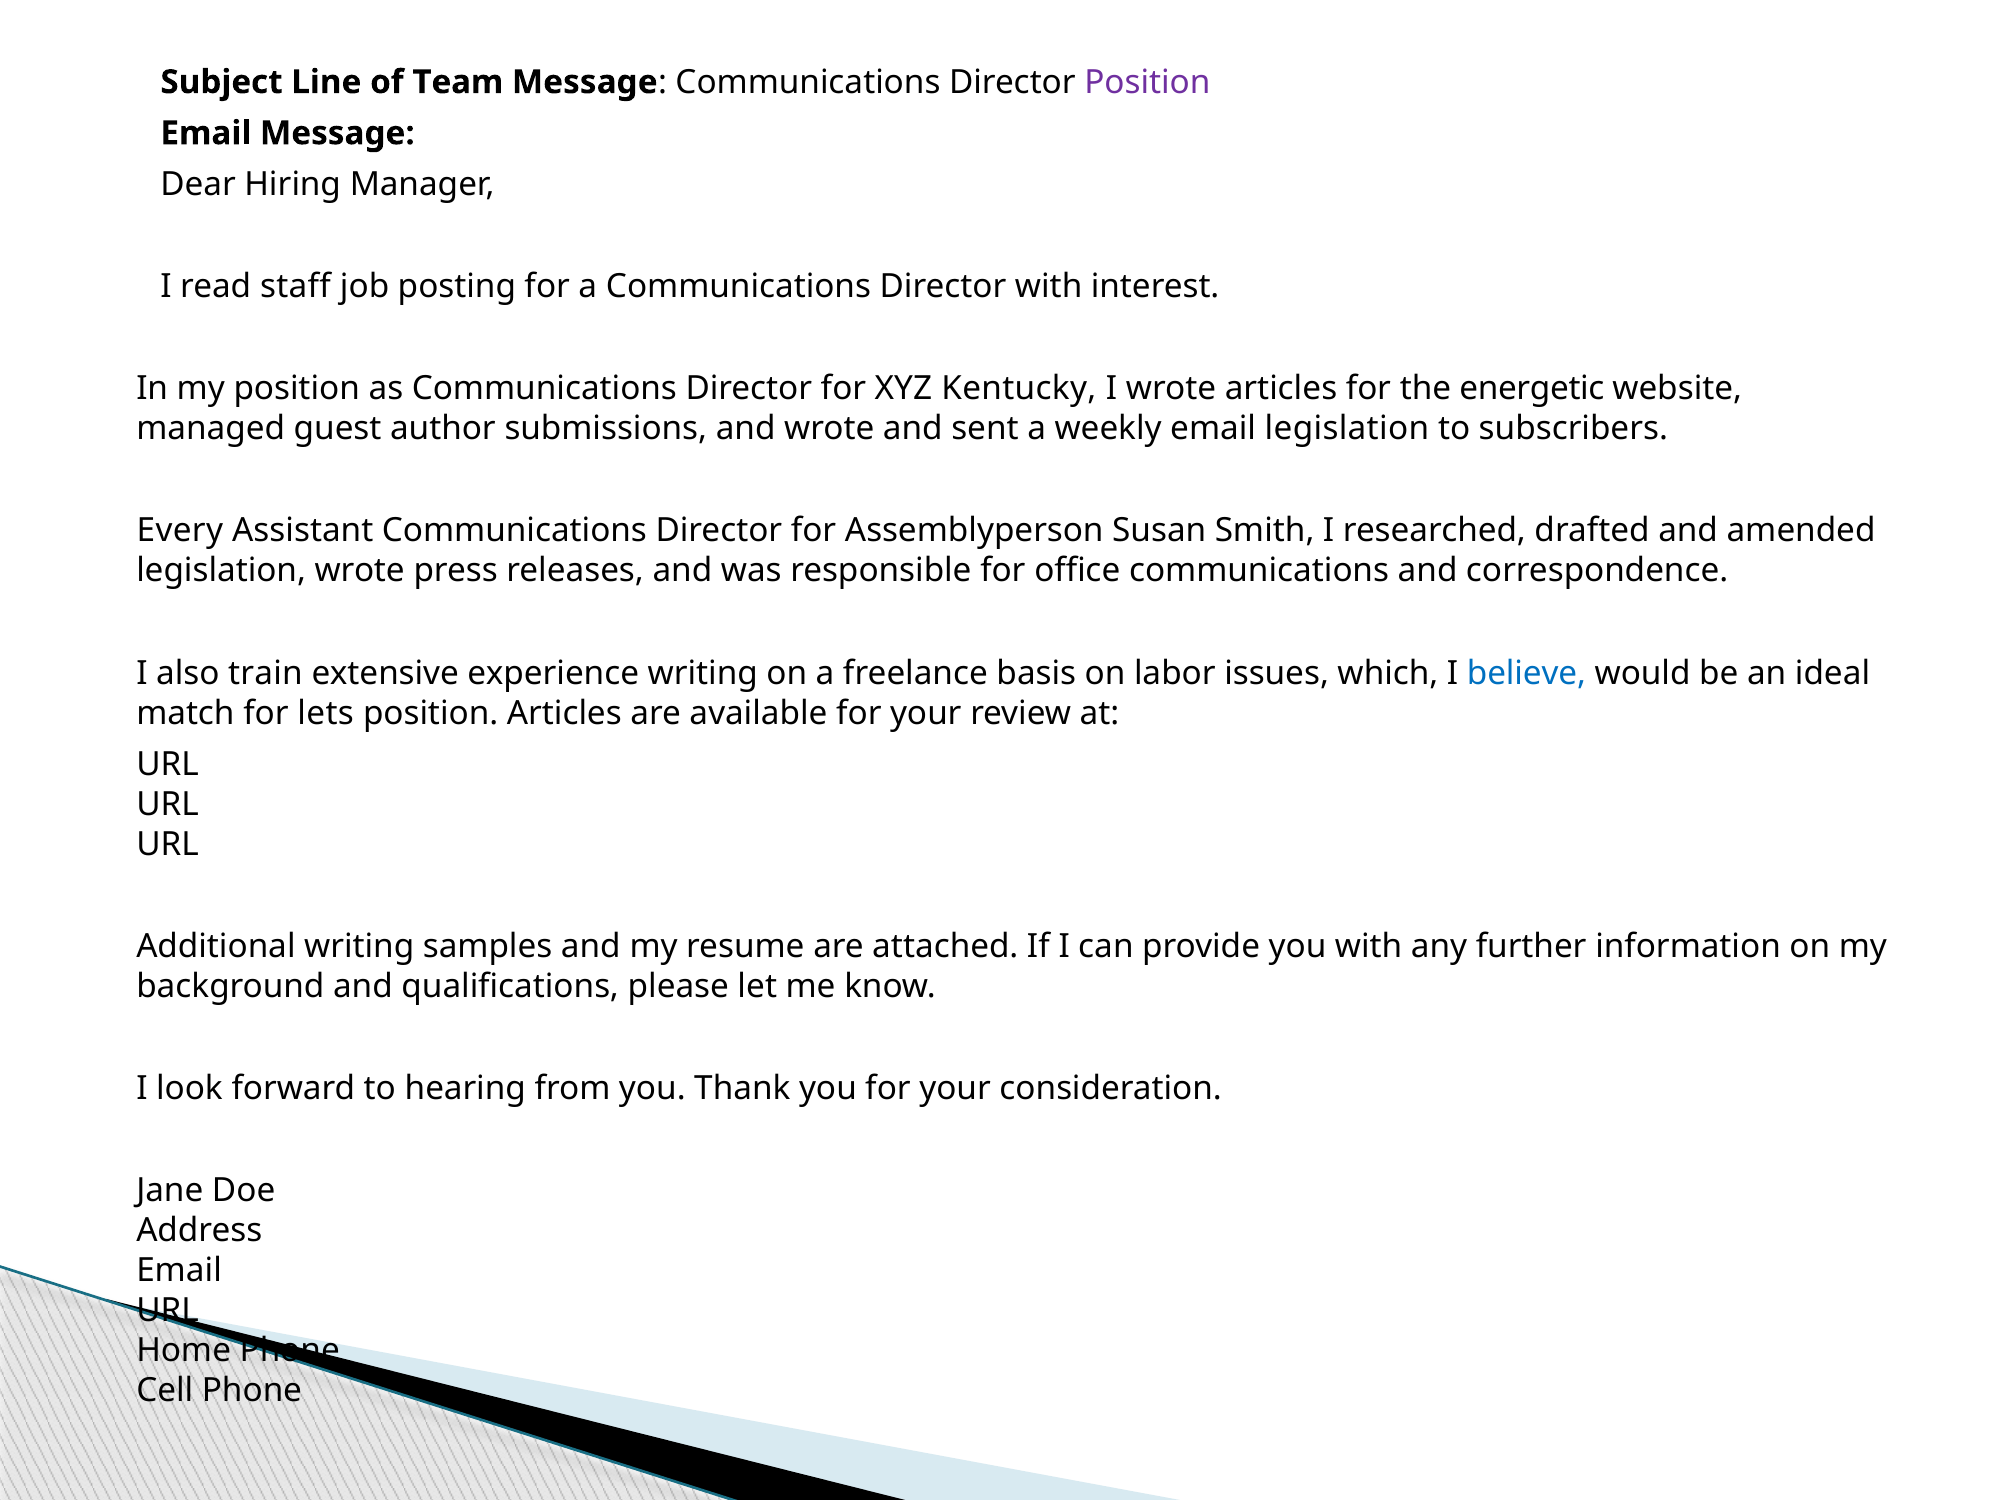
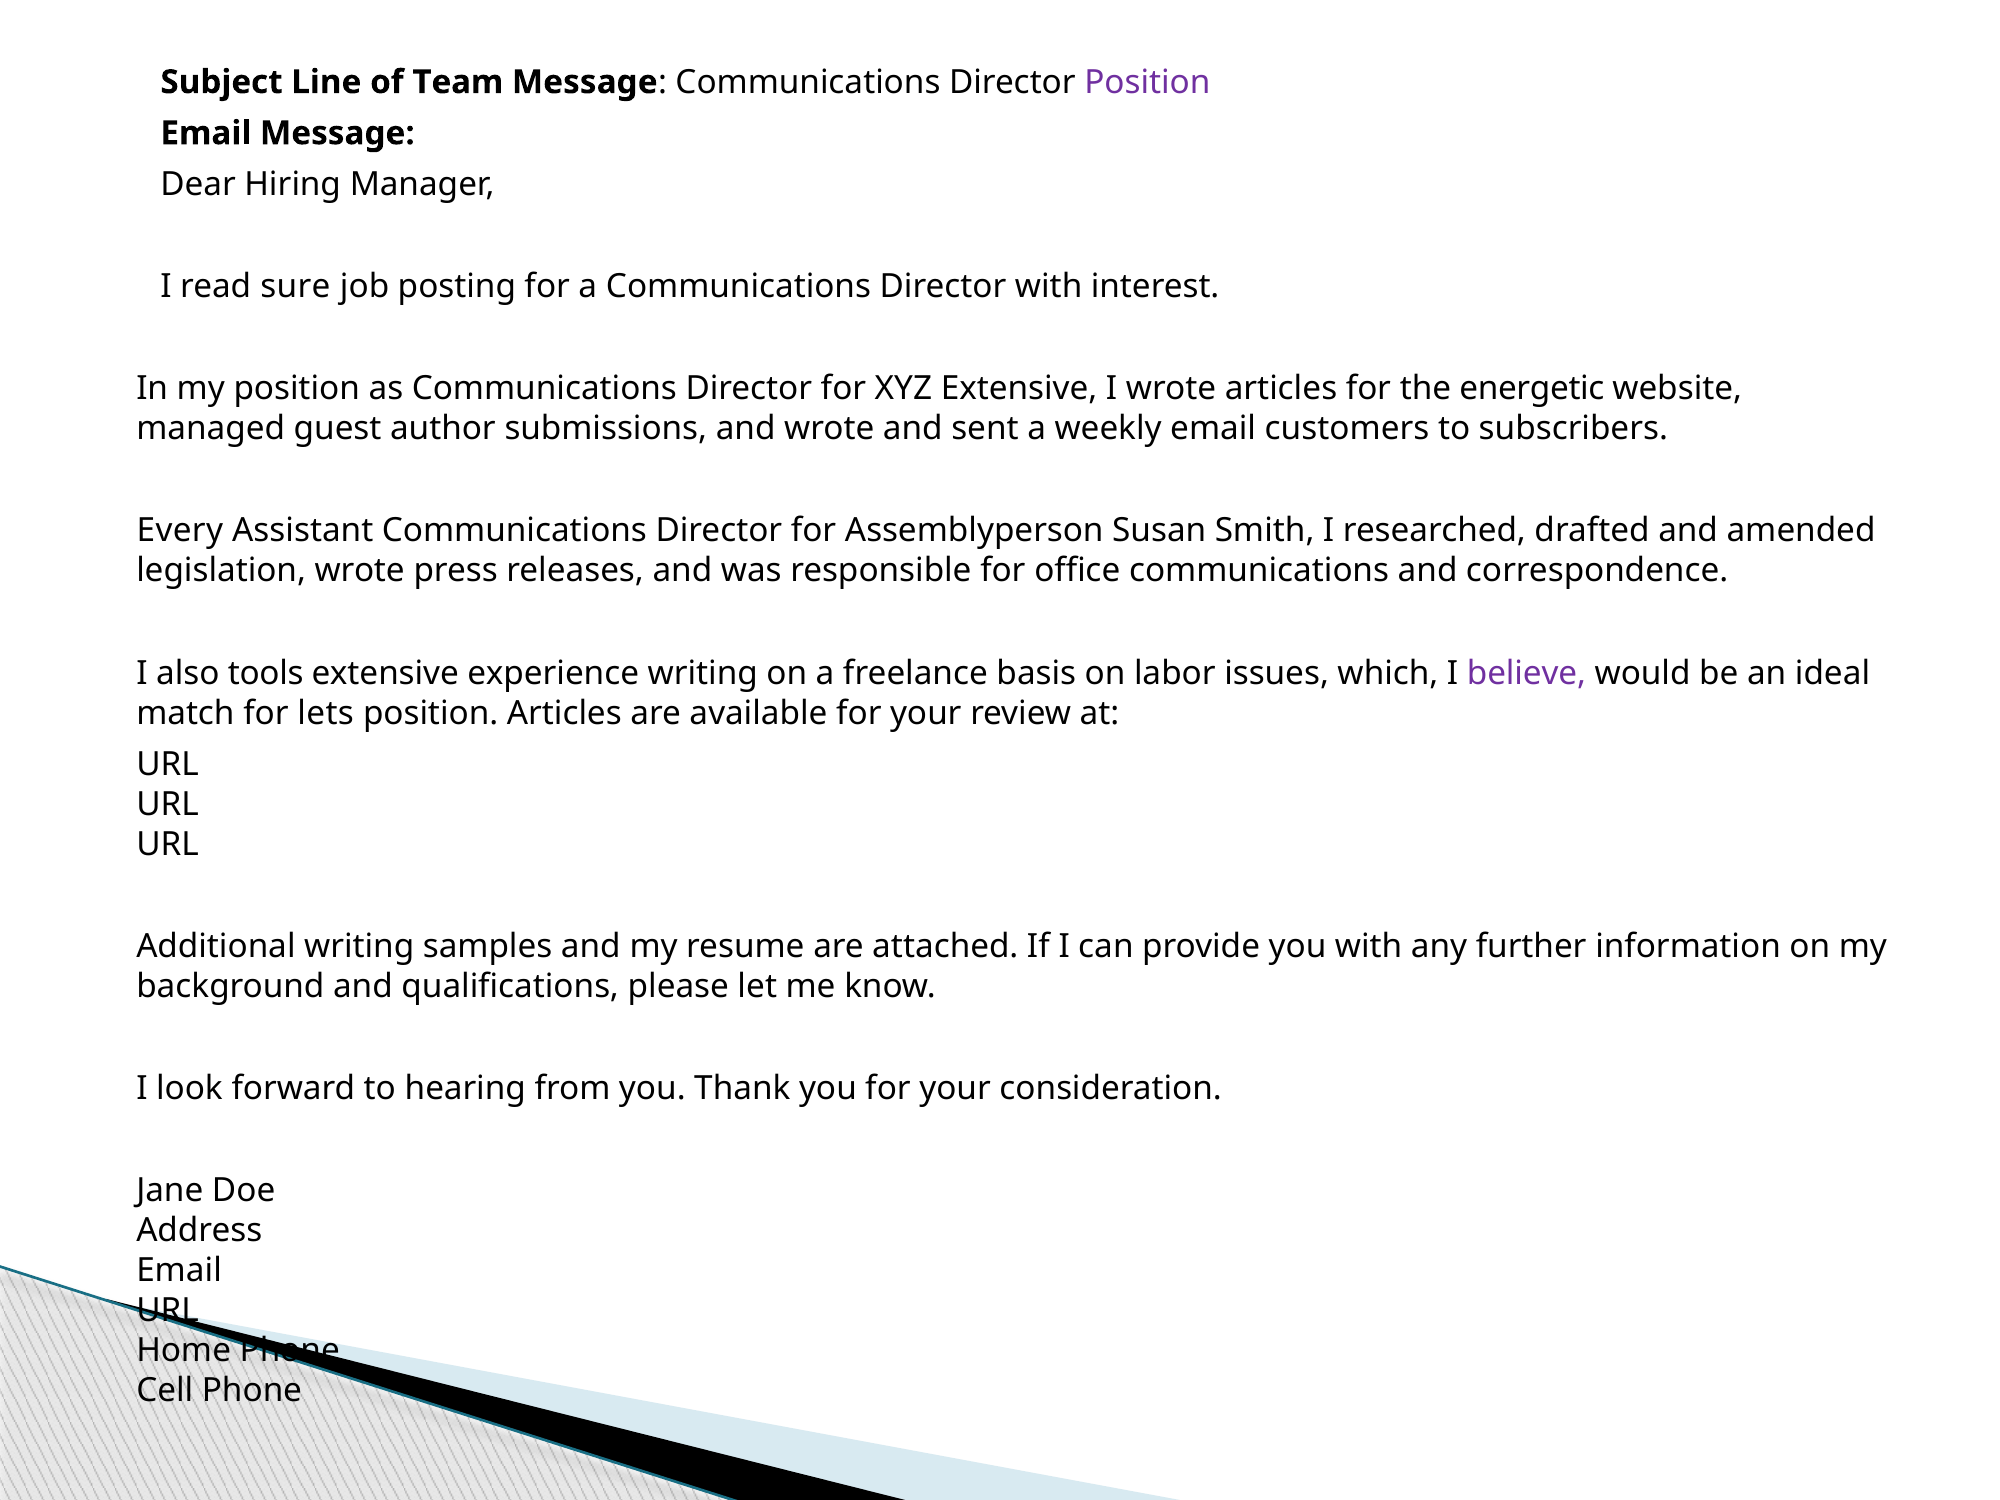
staff: staff -> sure (295, 287)
XYZ Kentucky: Kentucky -> Extensive (1019, 389)
email legislation: legislation -> customers (1347, 429)
train: train -> tools (266, 673)
believe colour: blue -> purple (1526, 673)
